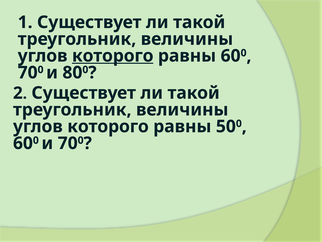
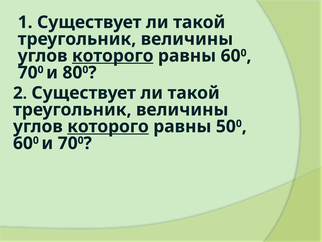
которого underline: none -> present (108, 126)
